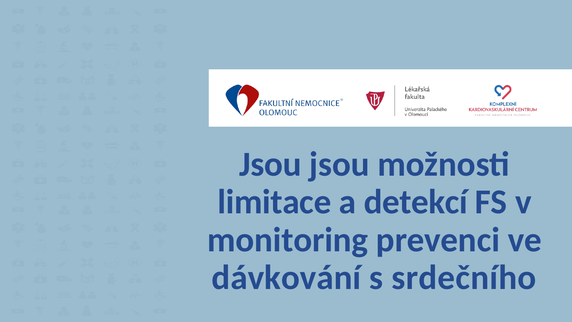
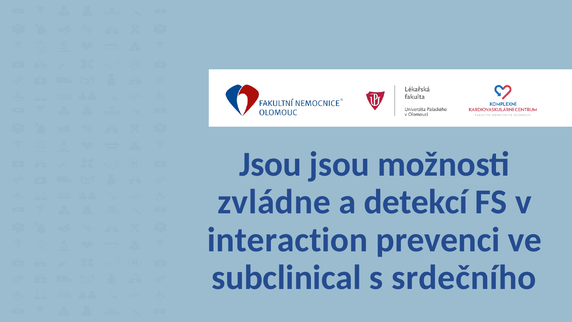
limitace: limitace -> zvládne (274, 202)
monitoring: monitoring -> interaction (288, 240)
dávkování: dávkování -> subclinical (286, 277)
